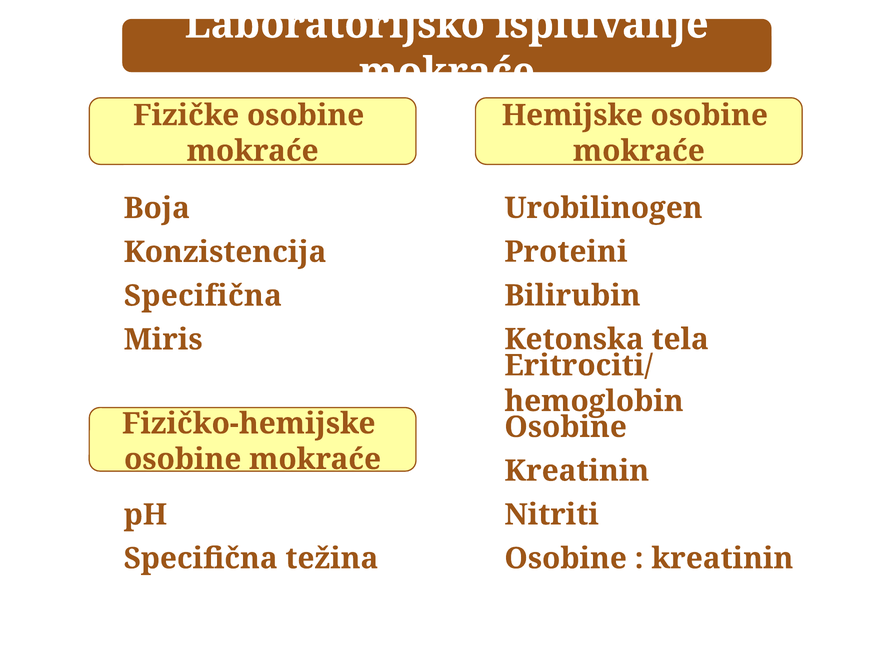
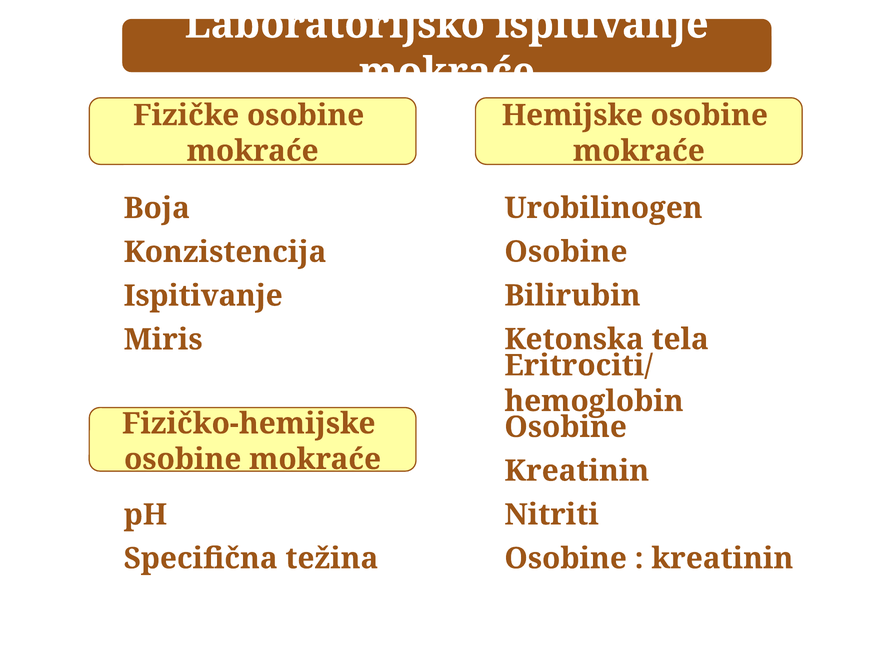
Proteini: Proteini -> Osobine (566, 252)
Specifična: Specifična -> Ispitivanje (203, 296)
